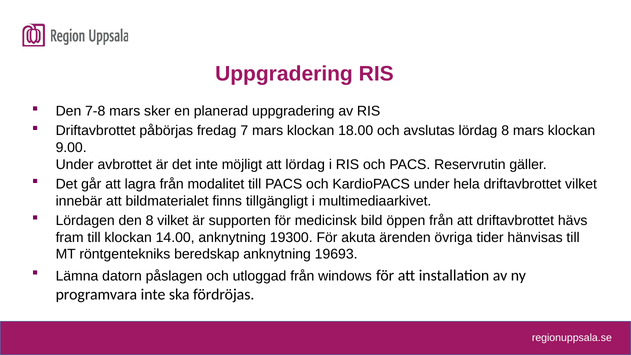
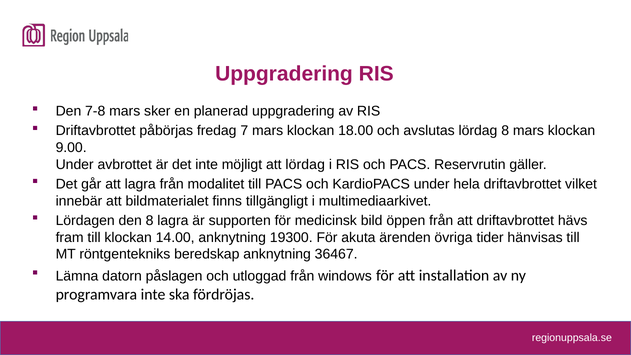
8 vilket: vilket -> lagra (173, 221)
19693: 19693 -> 36467 (336, 254)
